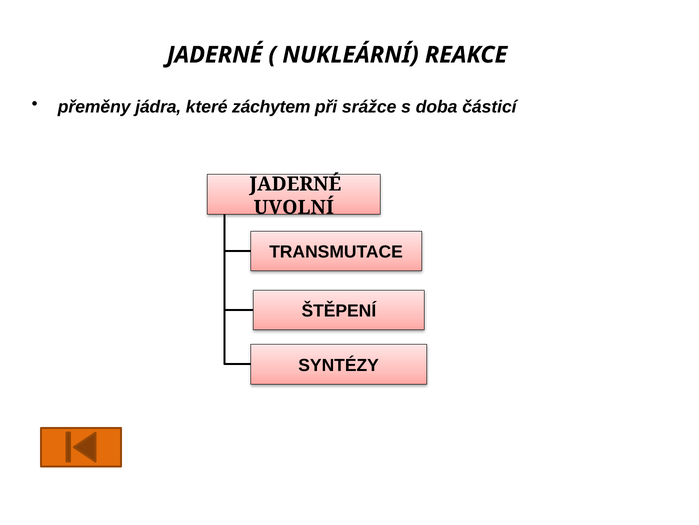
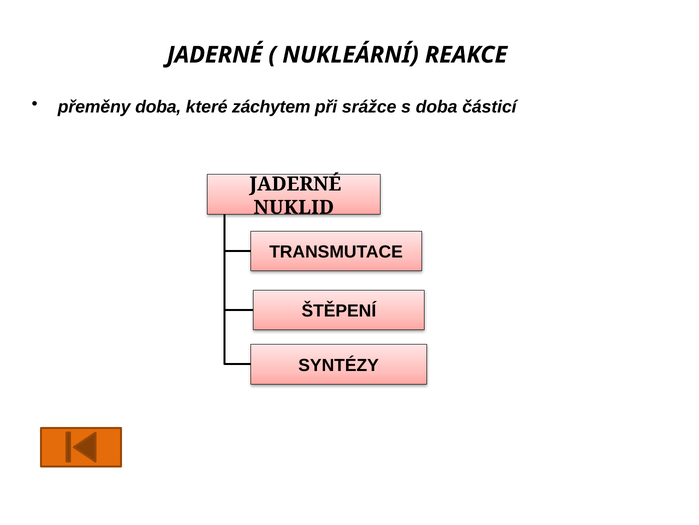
přeměny jádra: jádra -> doba (158, 107)
UVOLNÍ: UVOLNÍ -> NUKLID (294, 207)
